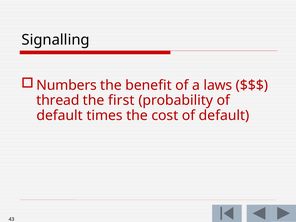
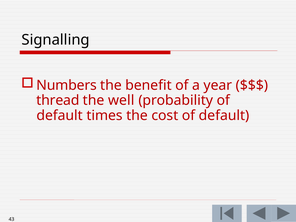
laws: laws -> year (218, 85)
first: first -> well (121, 100)
